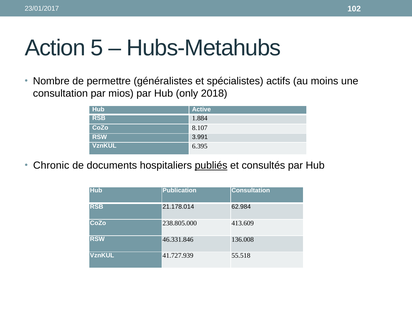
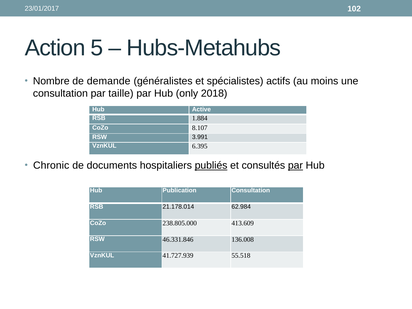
permettre: permettre -> demande (109, 81)
mios: mios -> taille (121, 93)
par underline: none -> present (295, 166)
